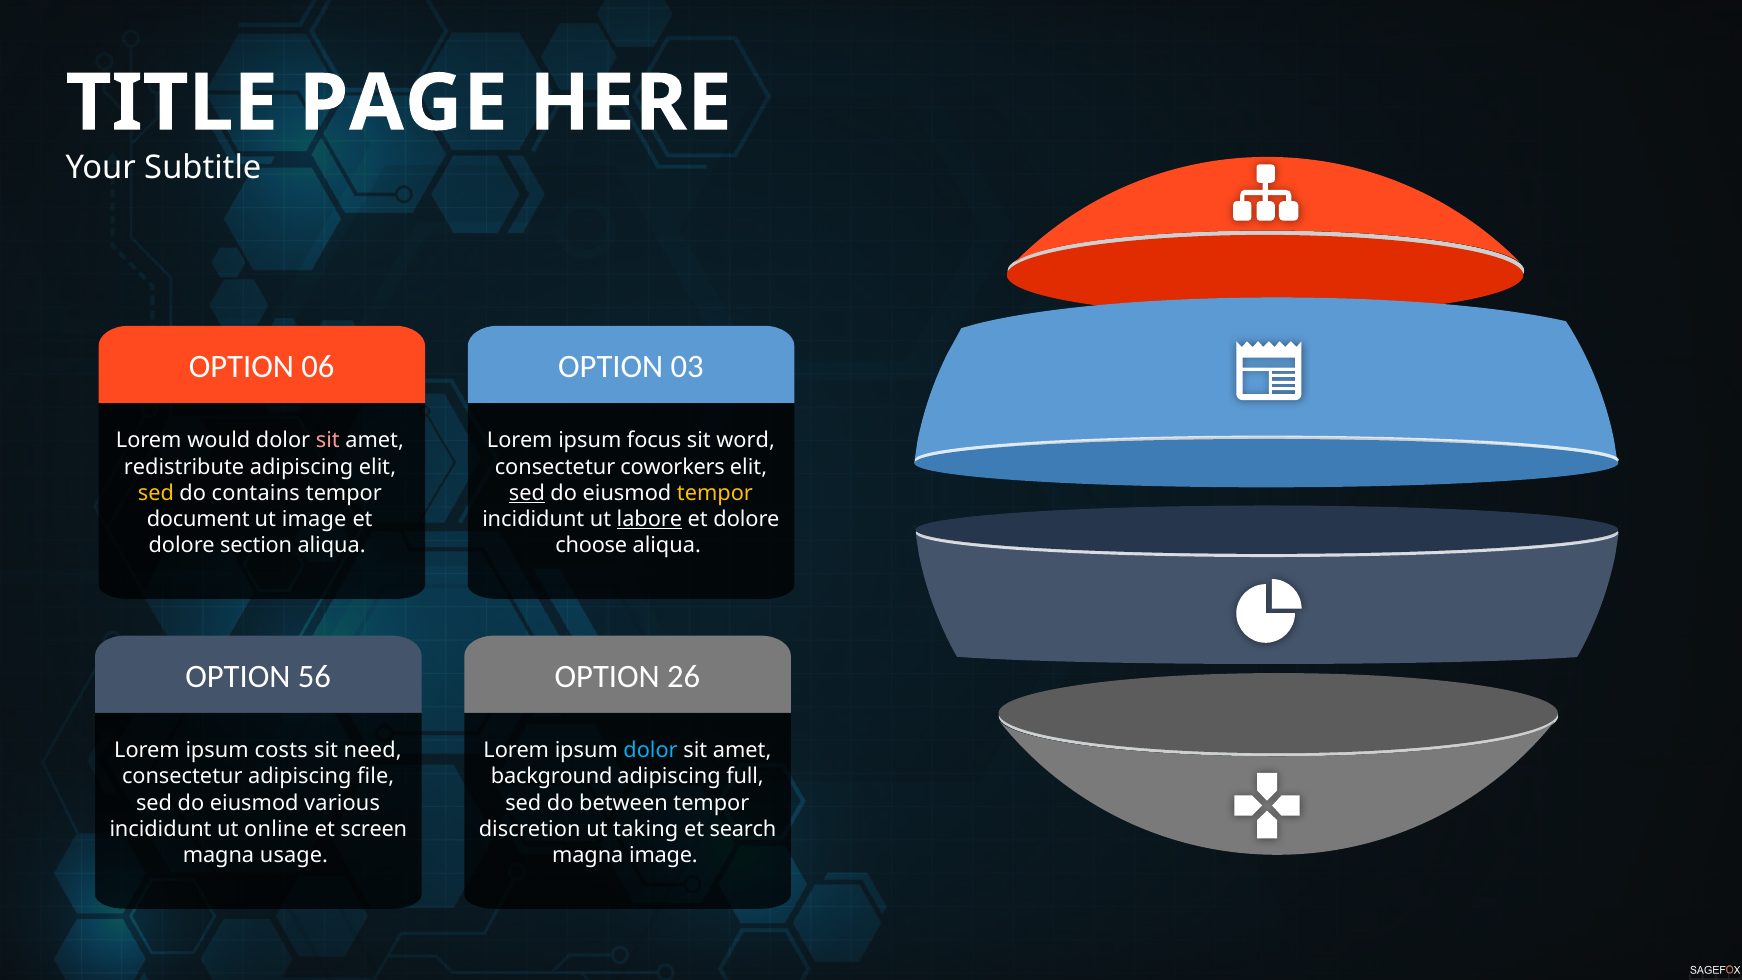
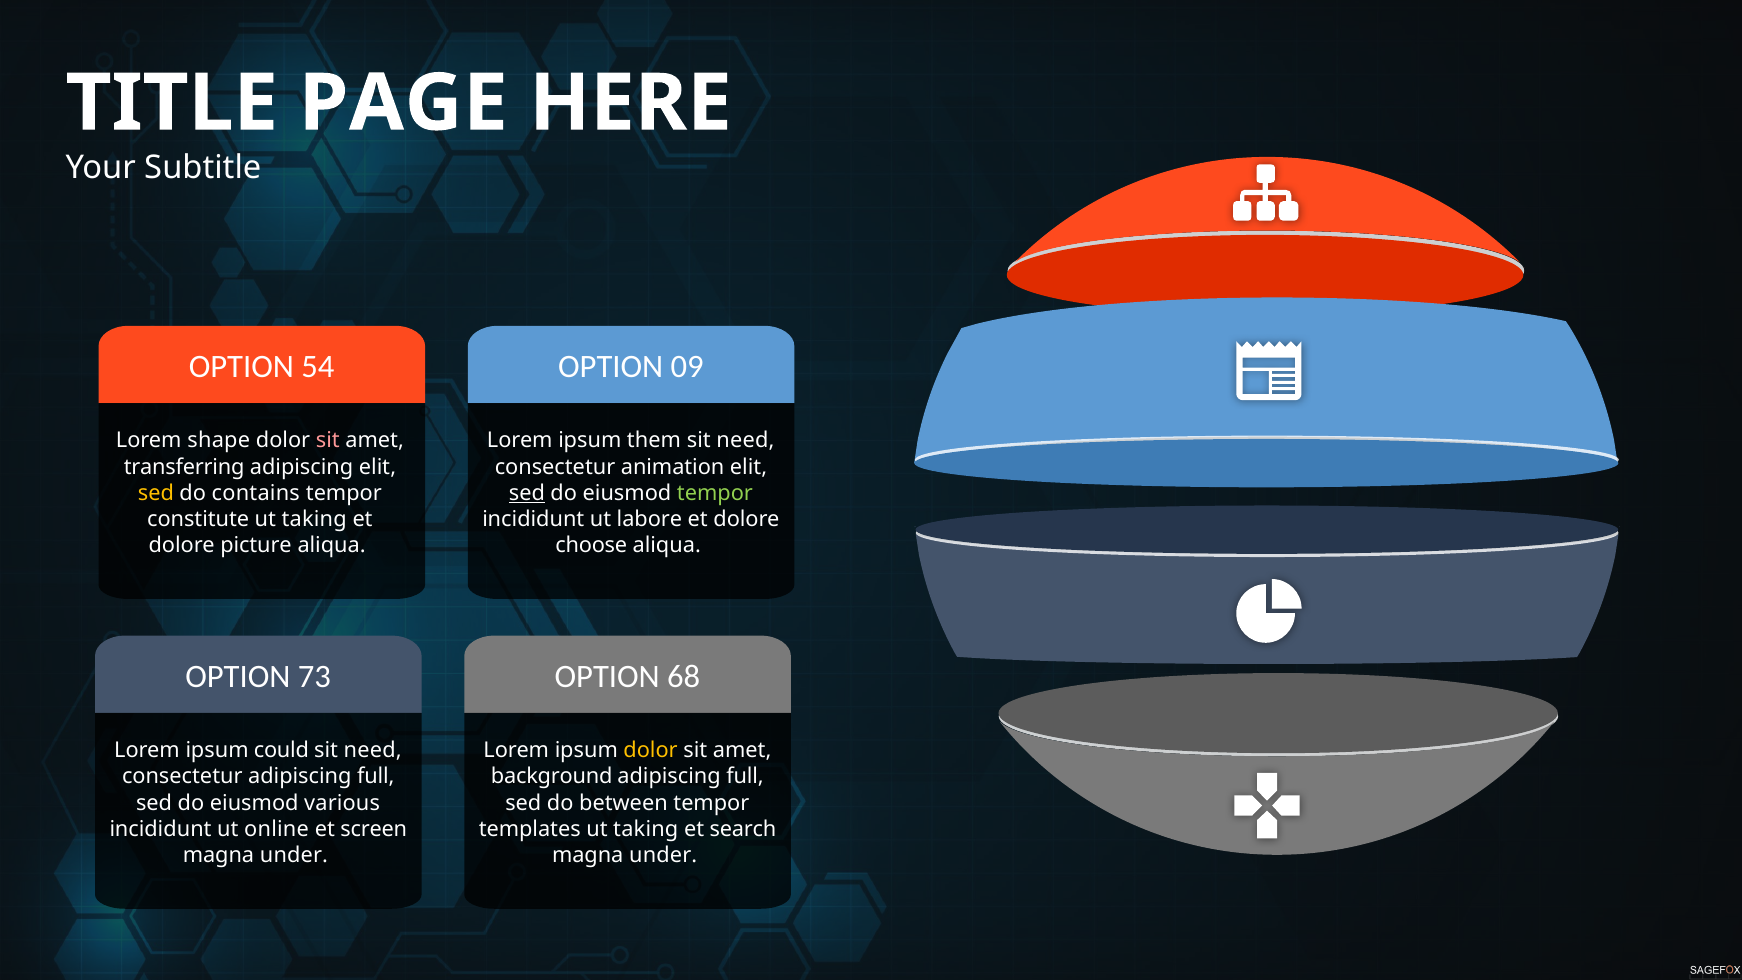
06: 06 -> 54 (318, 367)
03: 03 -> 09 (687, 367)
would: would -> shape (219, 441)
focus: focus -> them (654, 441)
word: word -> need (746, 441)
redistribute: redistribute -> transferring (184, 467)
coworkers: coworkers -> animation (673, 467)
tempor colour: yellow -> light green (715, 493)
document: document -> constitute (198, 519)
image: image -> taking (314, 519)
labore underline: present -> none (649, 519)
section: section -> picture (256, 545)
56: 56 -> 73 (314, 676)
26: 26 -> 68 (684, 676)
costs: costs -> could (281, 750)
dolor colour: light blue -> yellow (651, 750)
consectetur adipiscing file: file -> full (376, 777)
discretion: discretion -> templates (530, 829)
usage: usage -> under (294, 855)
image: image -> under (663, 855)
